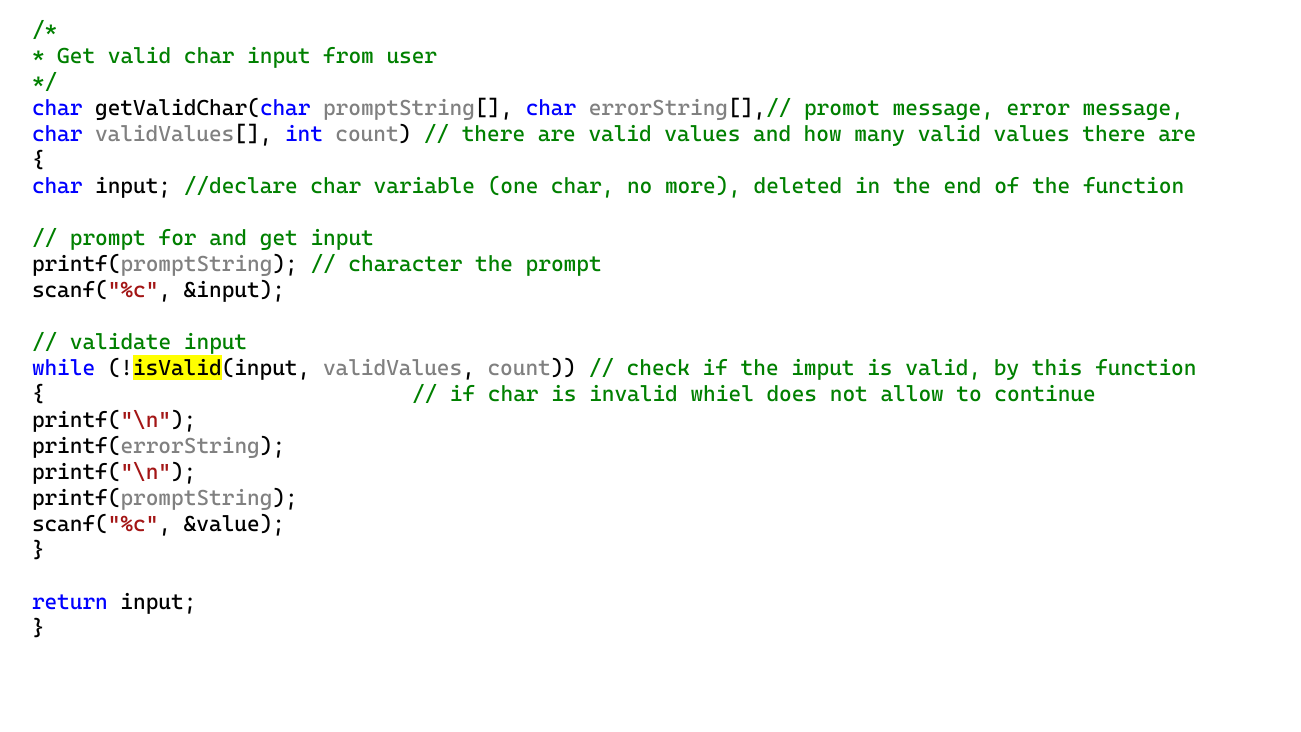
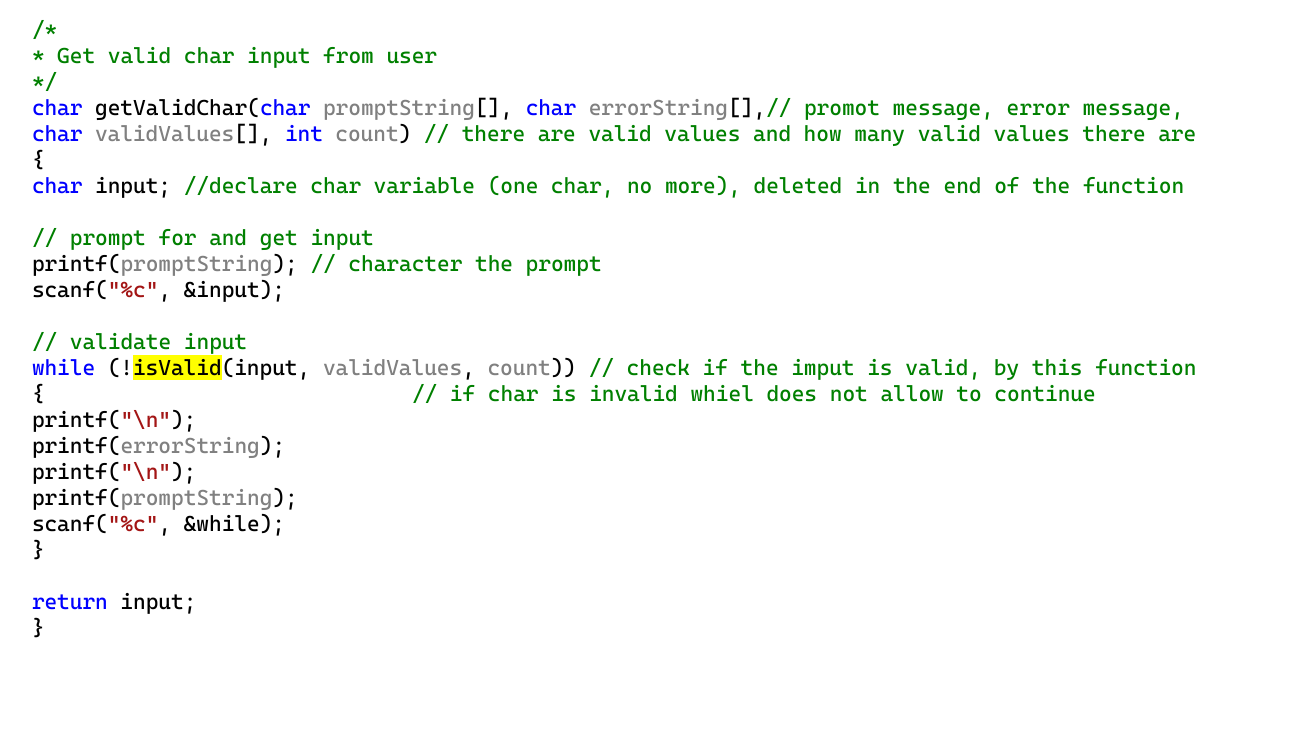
&value: &value -> &while (234, 524)
